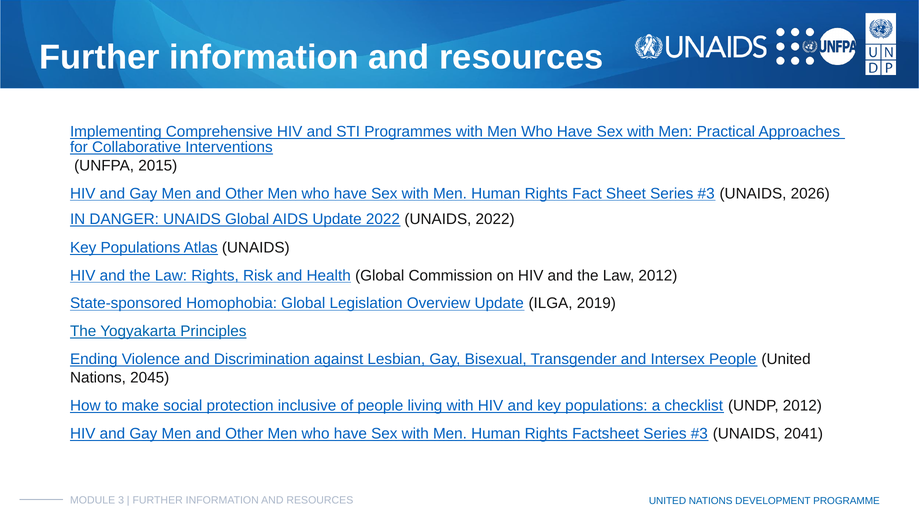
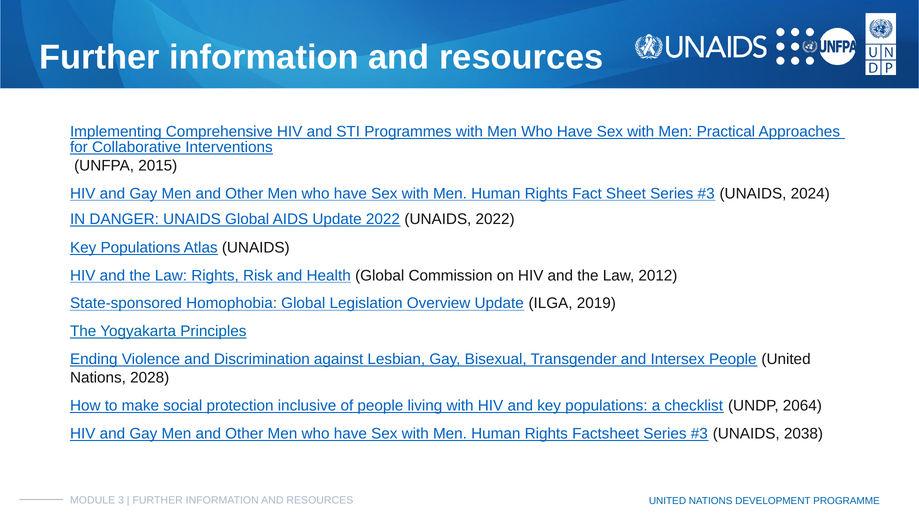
2026: 2026 -> 2024 (810, 193)
2045: 2045 -> 2028 (150, 378)
UNDP 2012: 2012 -> 2064 (802, 406)
2041: 2041 -> 2038 (803, 434)
